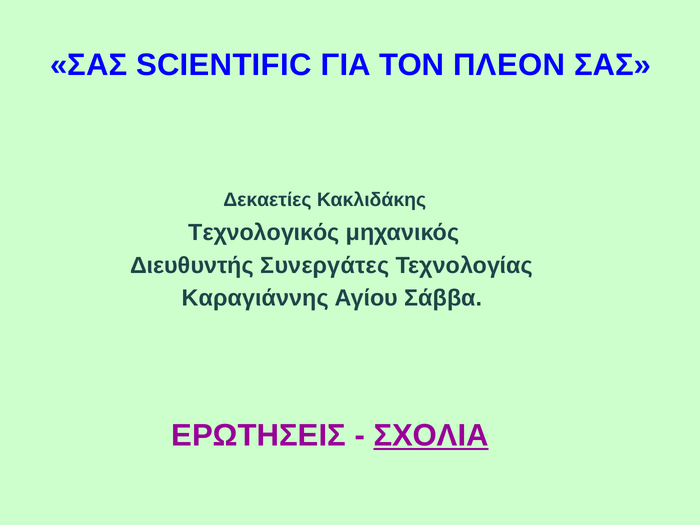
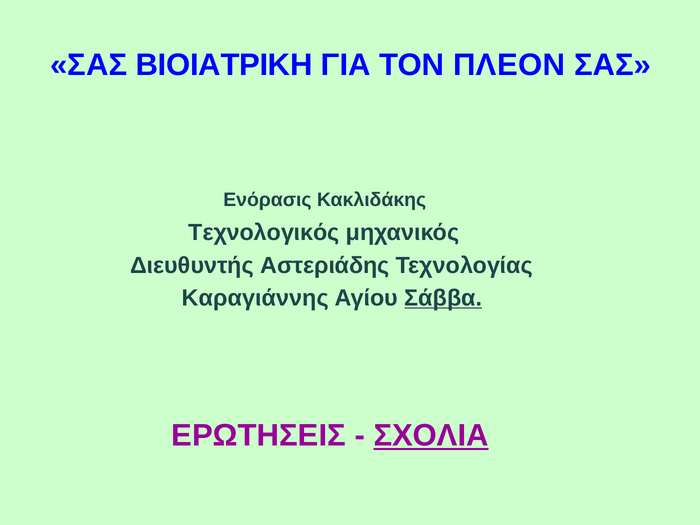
SCIENTIFIC: SCIENTIFIC -> ΒΙΟΙΑΤΡΙΚΗ (224, 65)
Δεκαετίες: Δεκαετίες -> Ενόρασις (267, 200)
Συνεργάτες: Συνεργάτες -> Αστεριάδης (325, 265)
Σάββα underline: none -> present (443, 298)
